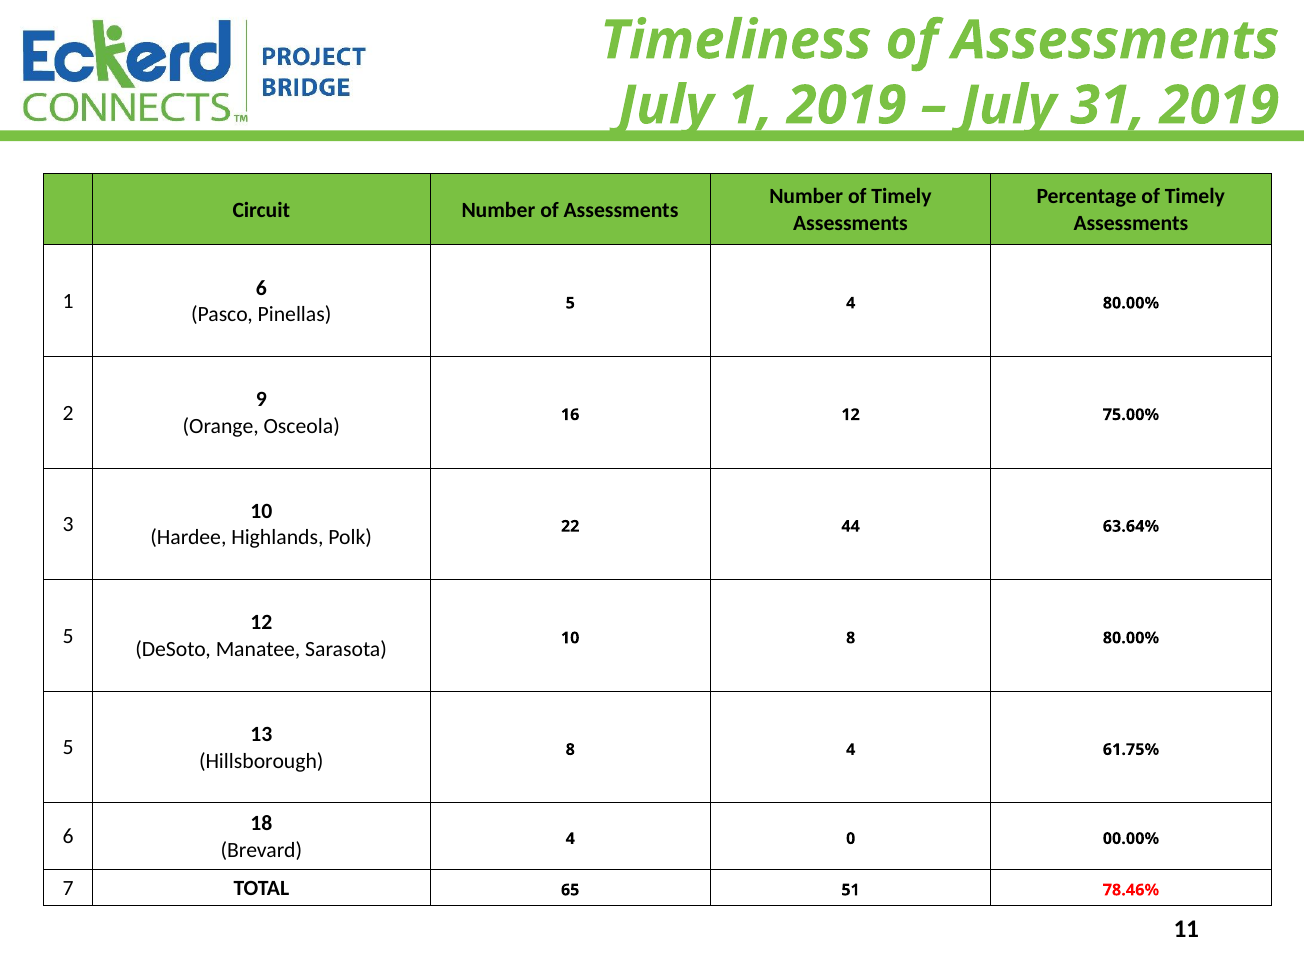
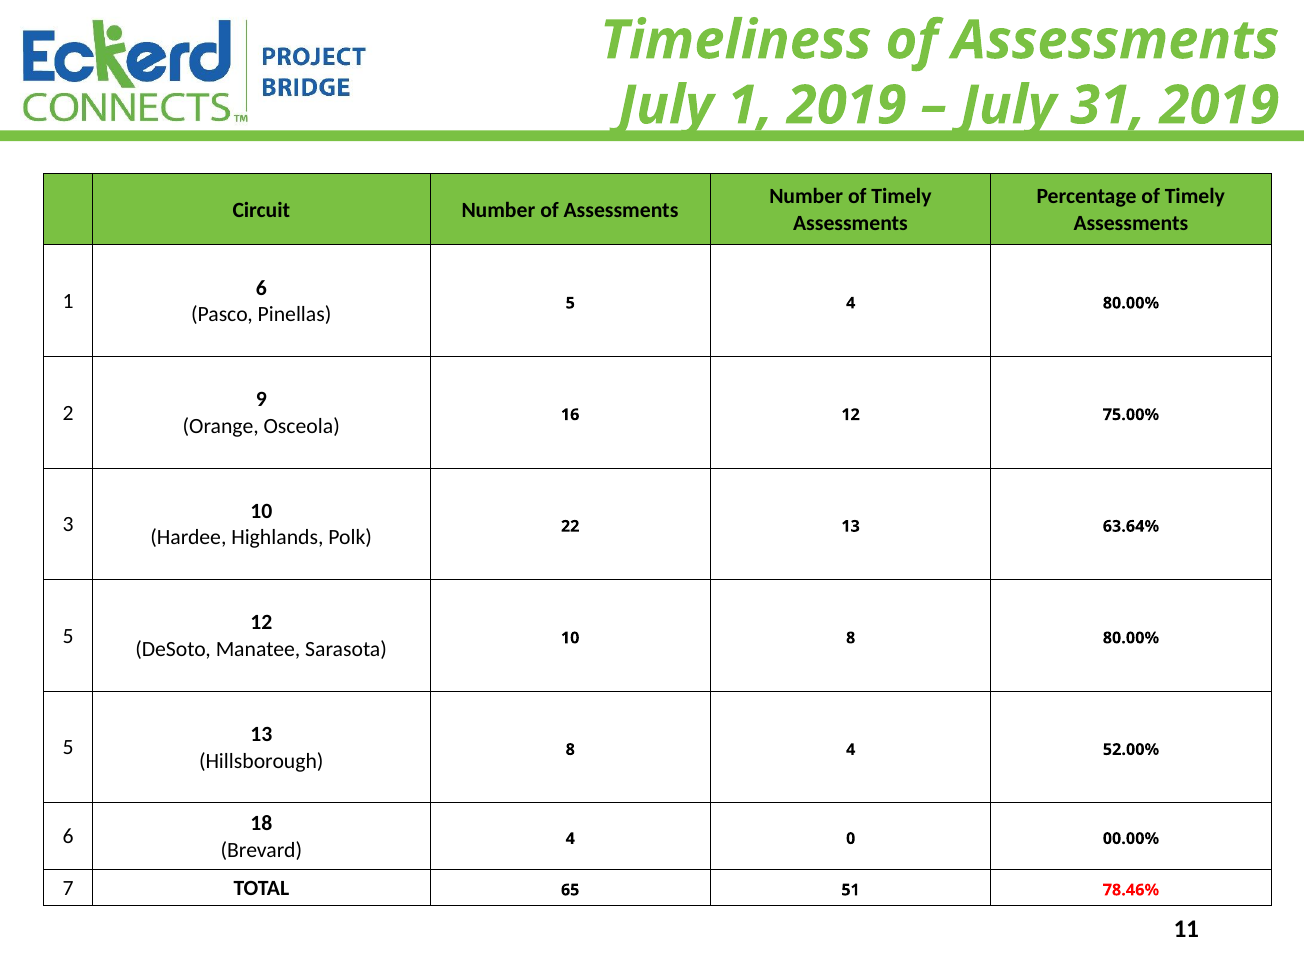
22 44: 44 -> 13 (851, 526)
61.75%: 61.75% -> 52.00% (1131, 750)
